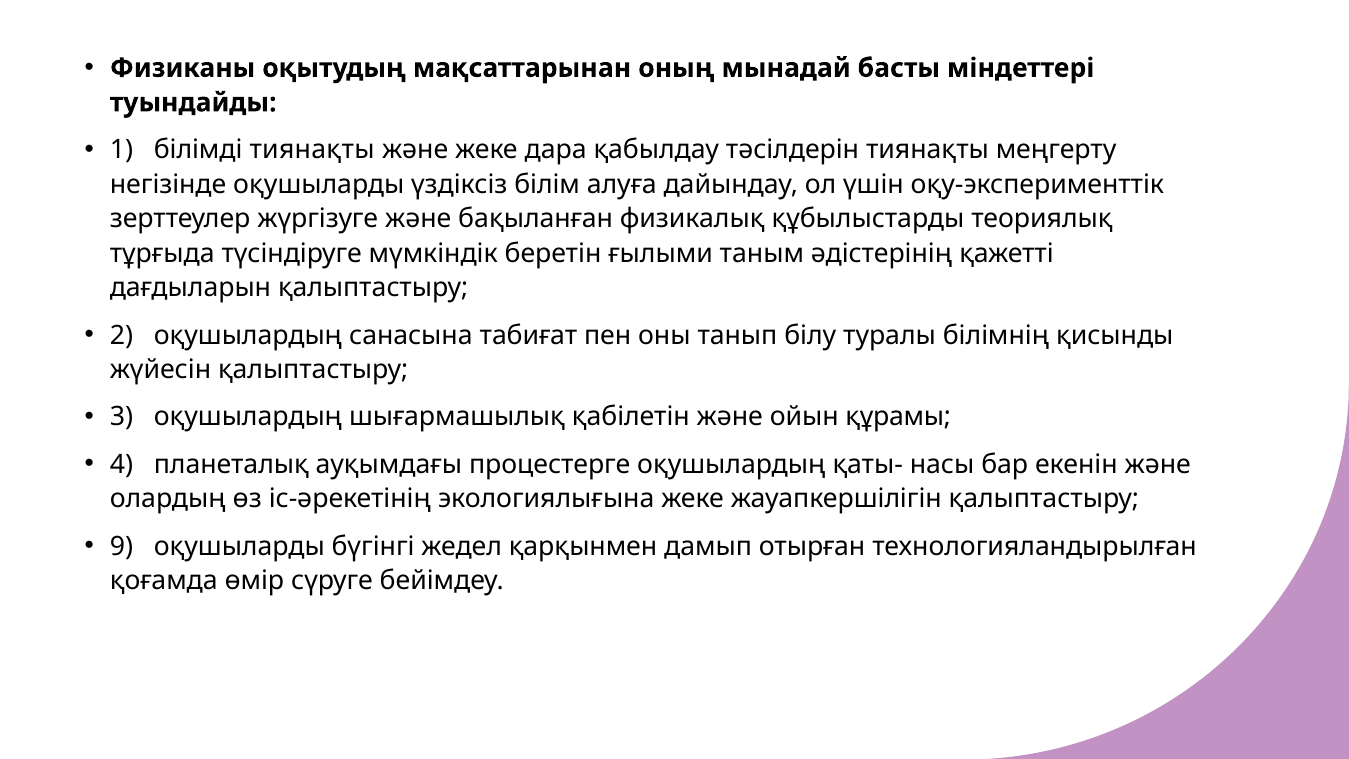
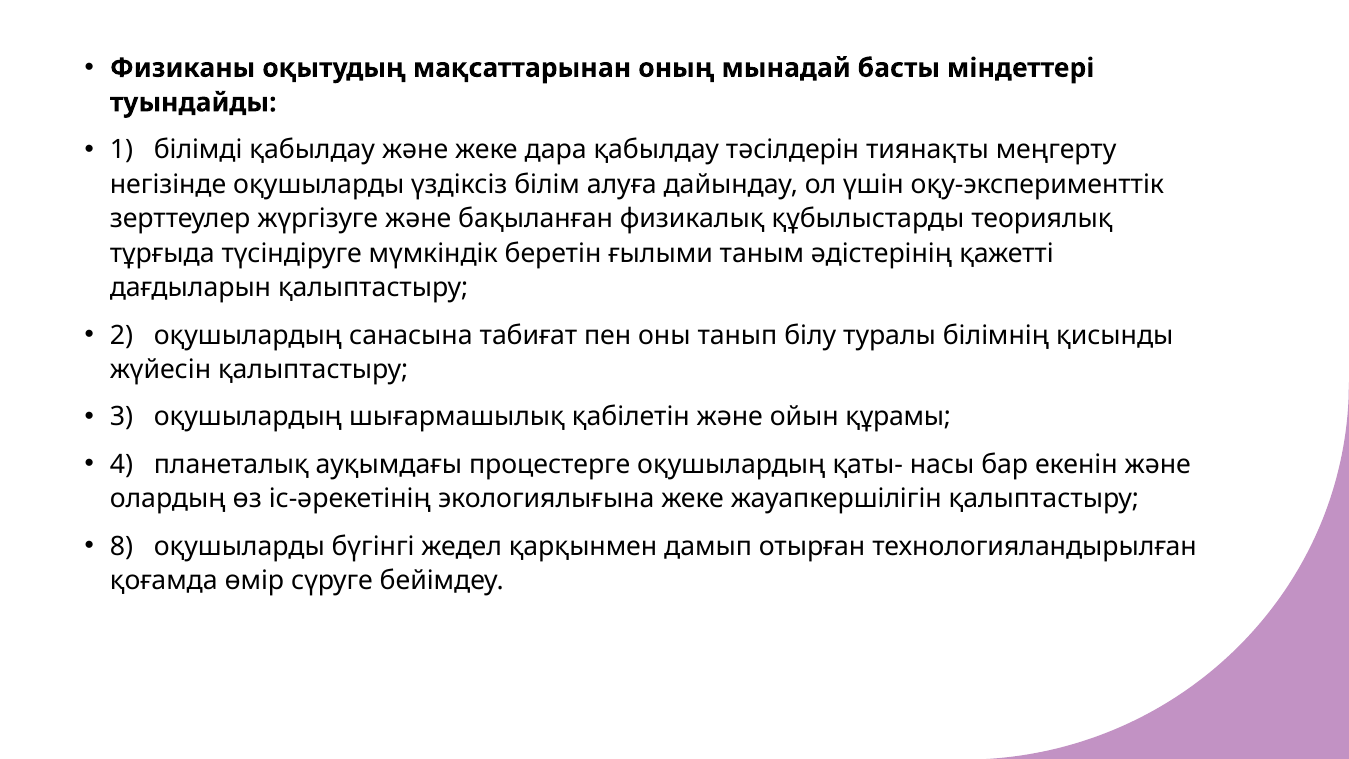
білімді тиянақты: тиянақты -> қабылдау (312, 150)
9: 9 -> 8 (121, 546)
